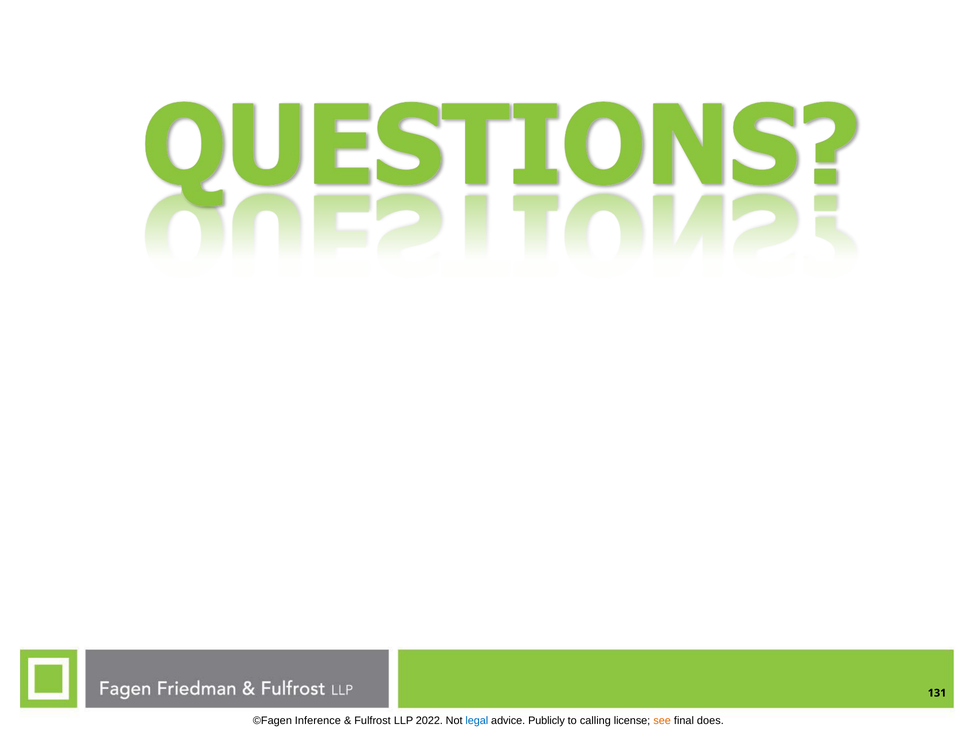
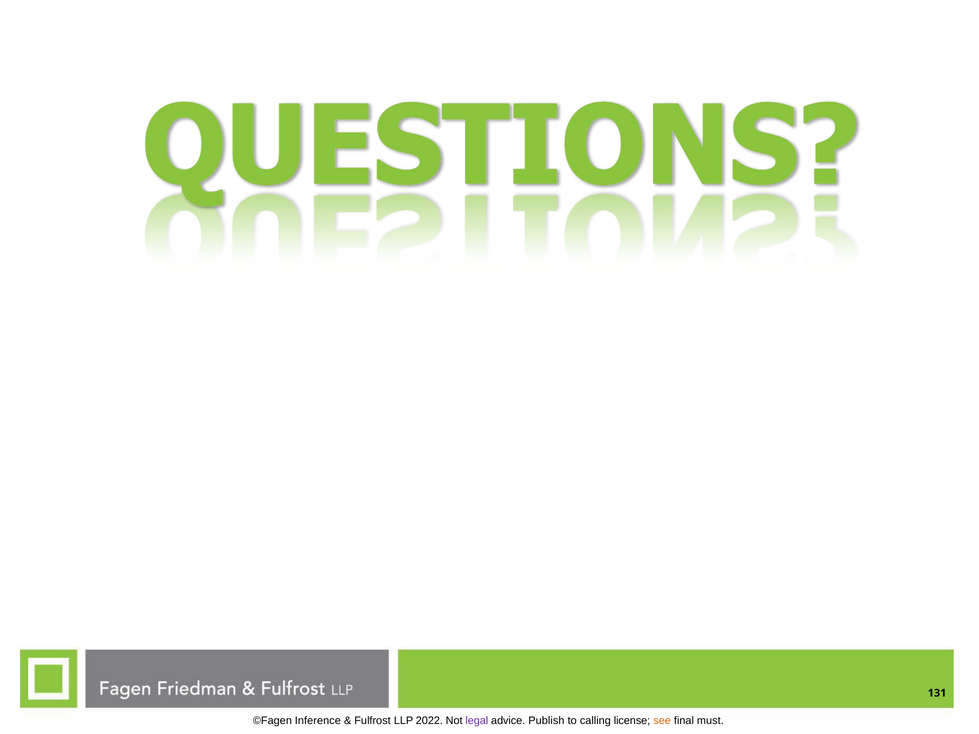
legal colour: blue -> purple (477, 721)
Publicly: Publicly -> Publish (546, 721)
does: does -> must (710, 721)
